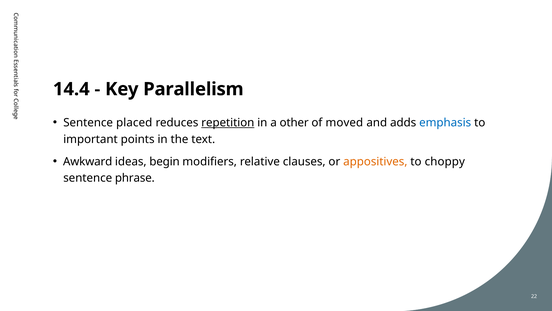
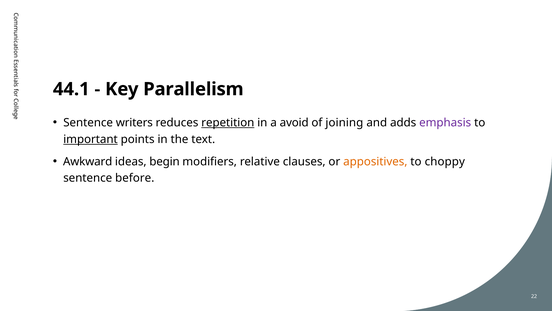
14.4: 14.4 -> 44.1 (71, 89)
placed: placed -> writers (134, 122)
other: other -> avoid (294, 122)
moved: moved -> joining (344, 122)
emphasis colour: blue -> purple (445, 122)
important underline: none -> present (90, 139)
phrase: phrase -> before (135, 178)
